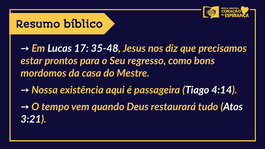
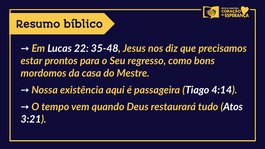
17: 17 -> 22 (81, 49)
